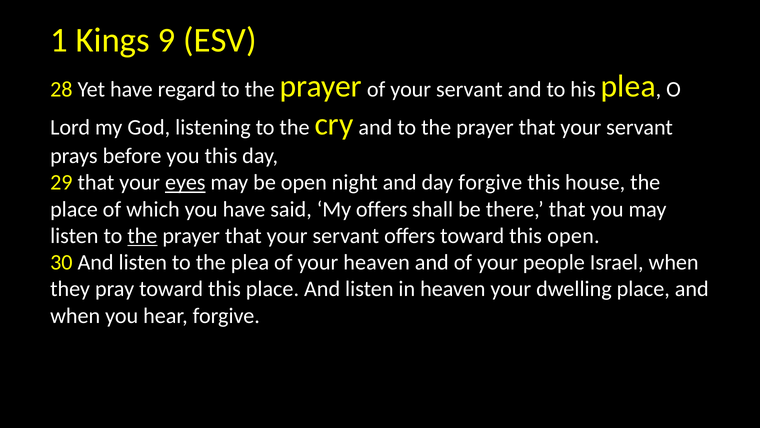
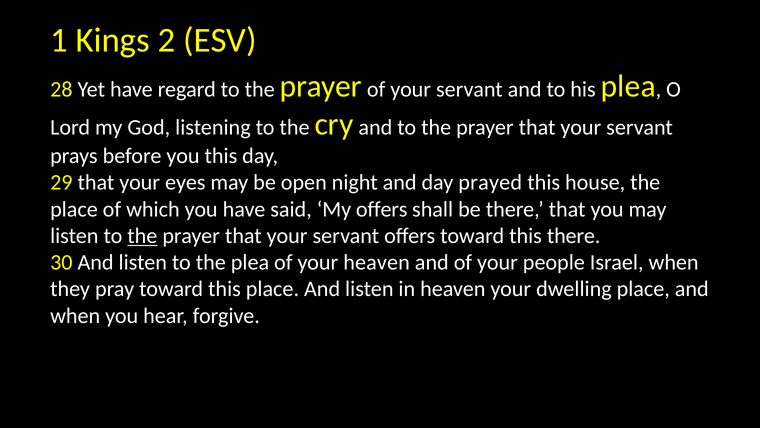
9: 9 -> 2 (167, 40)
eyes underline: present -> none (185, 182)
day forgive: forgive -> prayed (490, 182)
this open: open -> there (574, 236)
